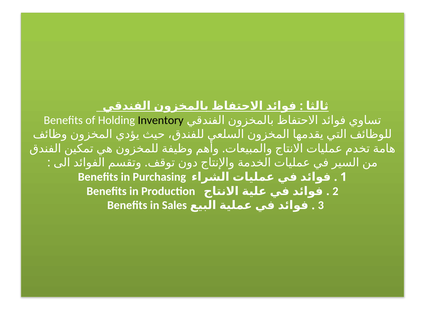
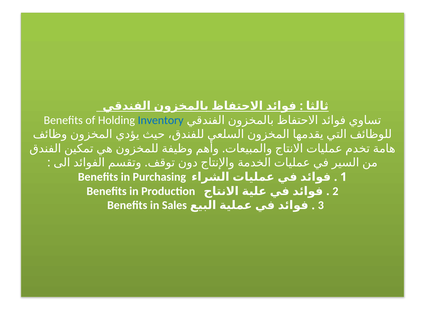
Inventory colour: black -> blue (161, 120)
